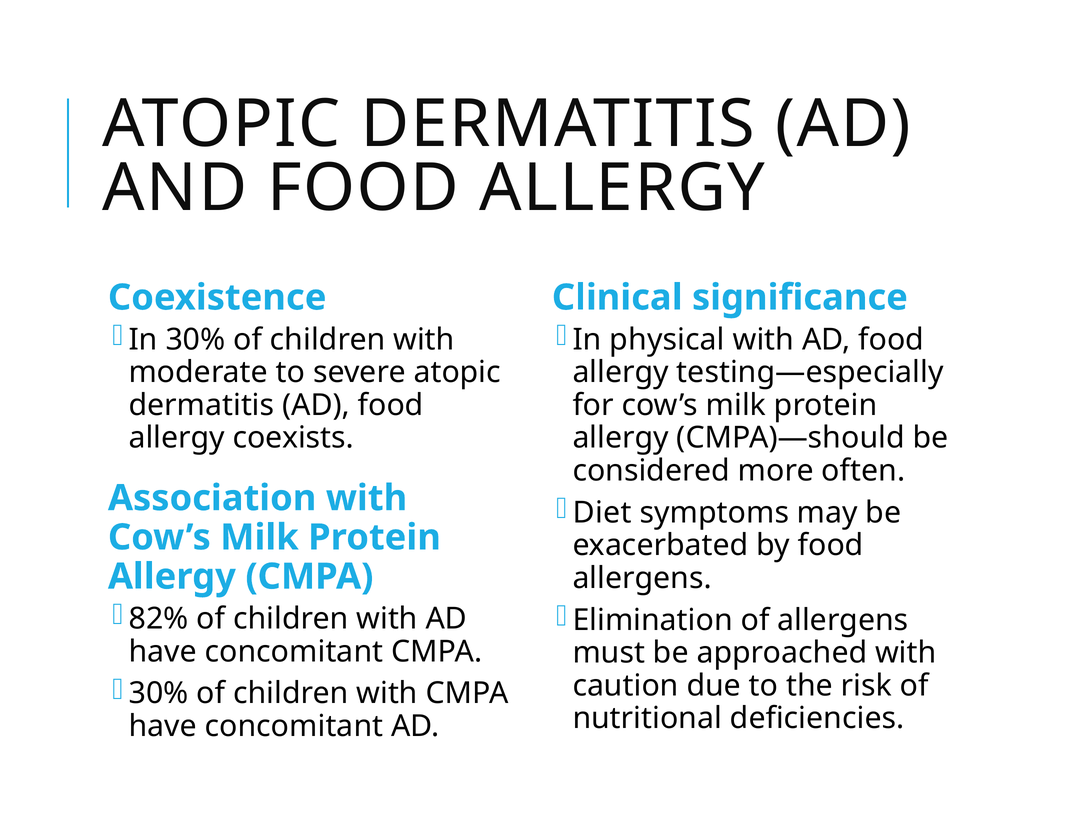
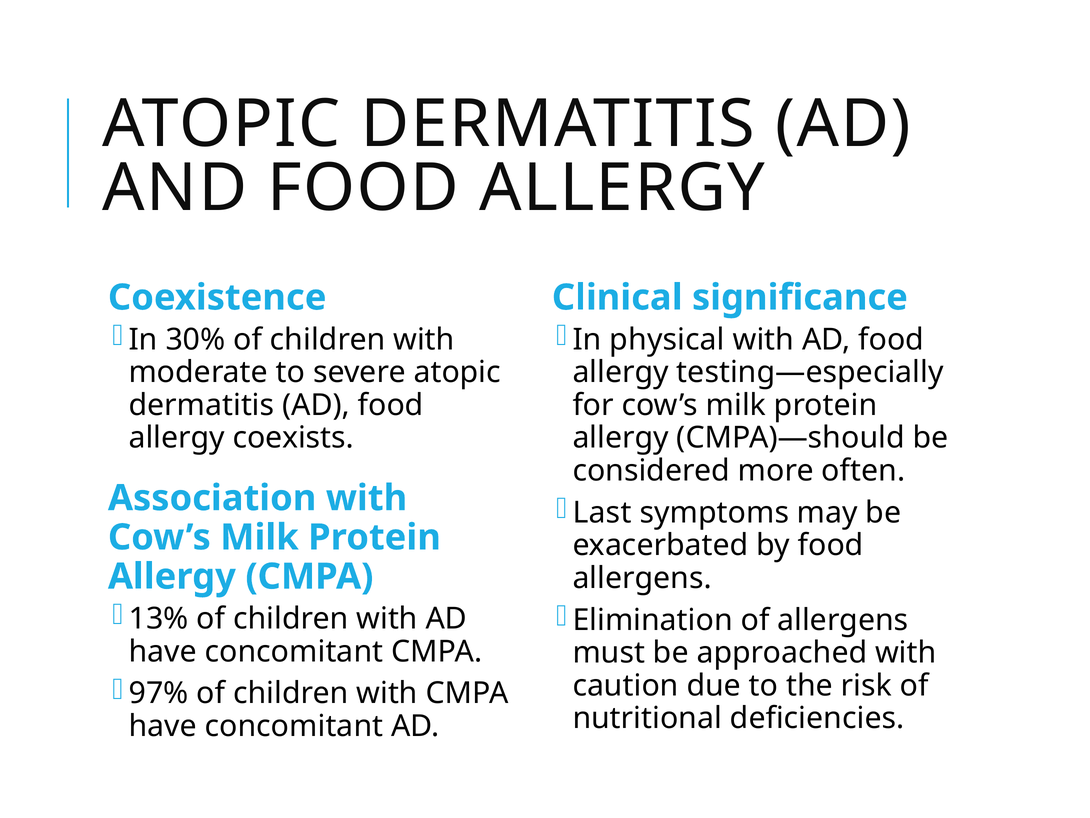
Diet: Diet -> Last (602, 512)
82%: 82% -> 13% (159, 618)
30%: 30% -> 97% (159, 693)
